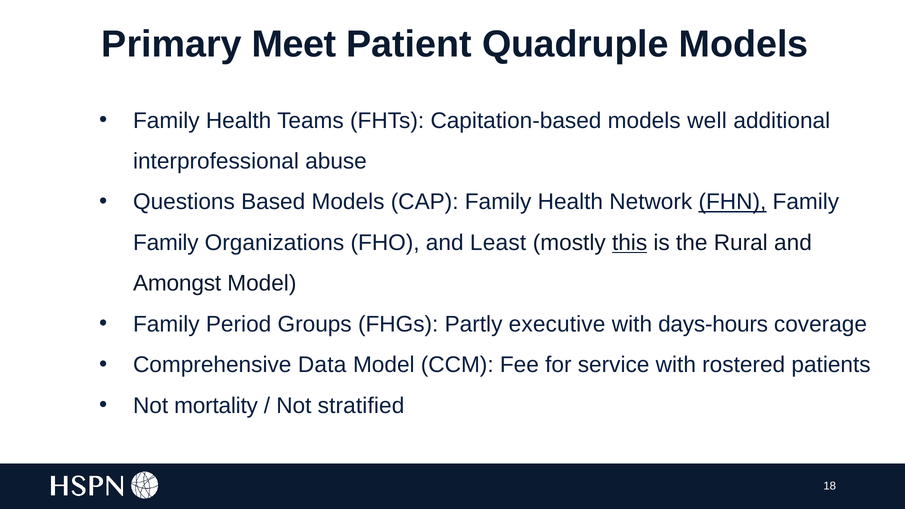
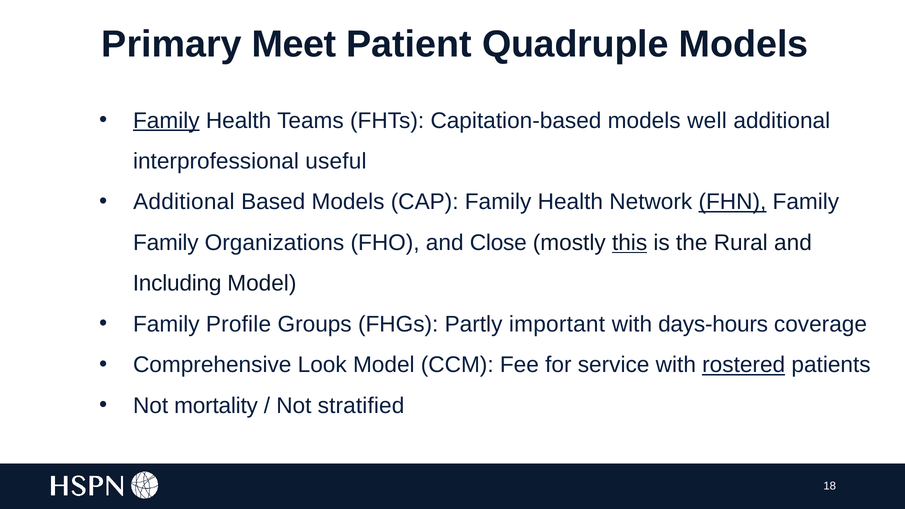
Family underline: none -> present (166, 121)
abuse: abuse -> useful (336, 161)
Questions: Questions -> Additional (184, 202)
Least: Least -> Close (498, 243)
Amongst: Amongst -> Including (177, 283)
Period: Period -> Profile (239, 324)
executive: executive -> important (557, 324)
Data: Data -> Look (322, 365)
rostered underline: none -> present (744, 365)
